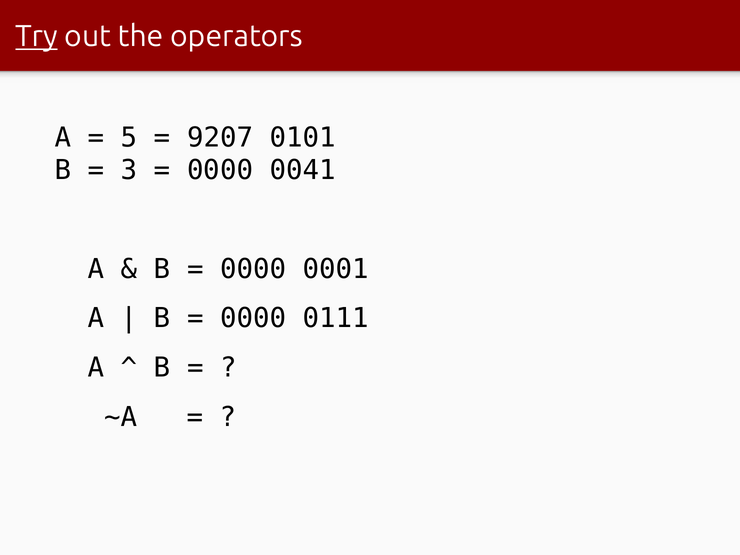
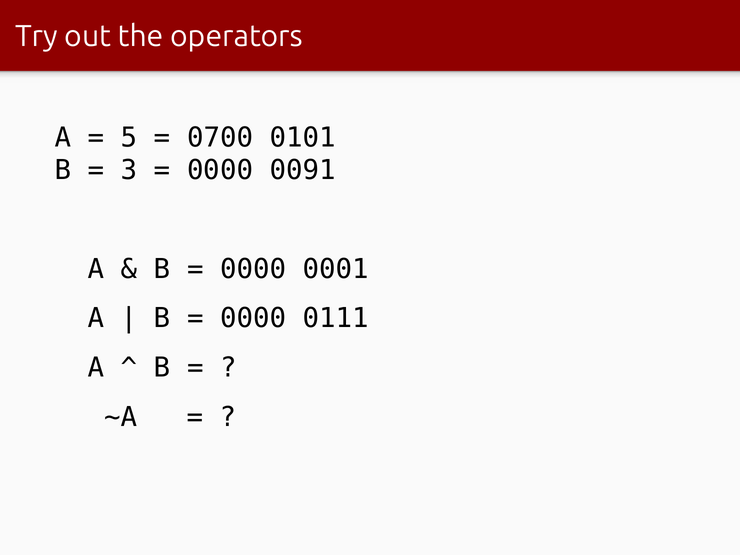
Try underline: present -> none (37, 36)
9207: 9207 -> 0700 (220, 137)
0041: 0041 -> 0091 (303, 170)
